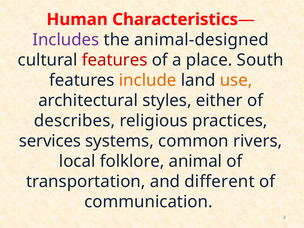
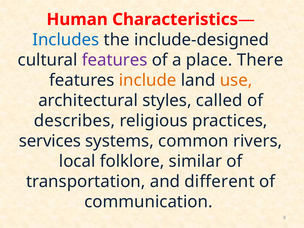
Includes colour: purple -> blue (66, 40)
animal-designed: animal-designed -> include-designed (202, 40)
features colour: red -> purple (115, 60)
South: South -> There (260, 60)
either: either -> called (219, 100)
animal: animal -> similar (195, 161)
